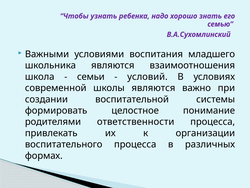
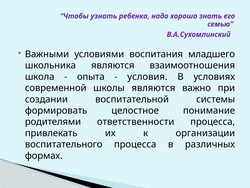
семьи: семьи -> опыта (91, 77)
условий: условий -> условия (147, 77)
